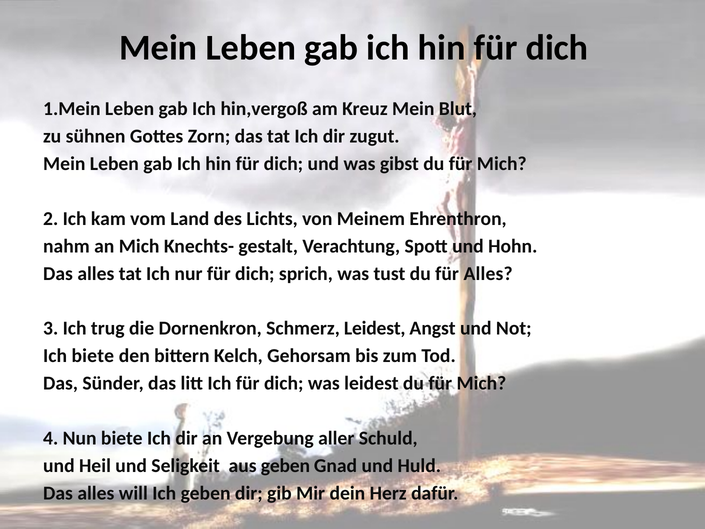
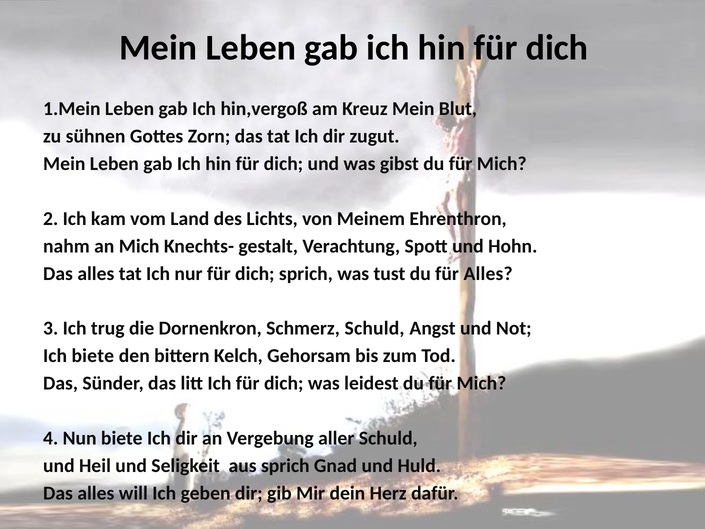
Schmerz Leidest: Leidest -> Schuld (375, 328)
aus geben: geben -> sprich (285, 465)
